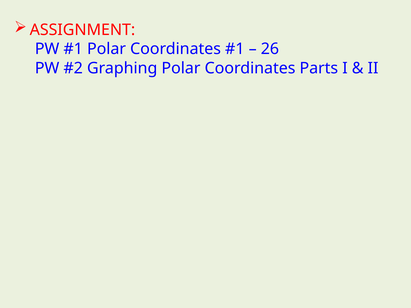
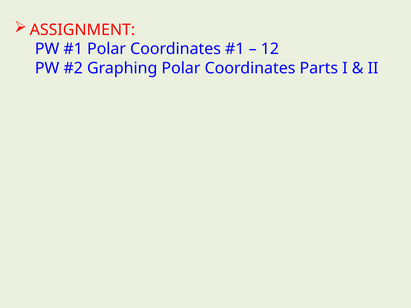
26: 26 -> 12 (270, 49)
